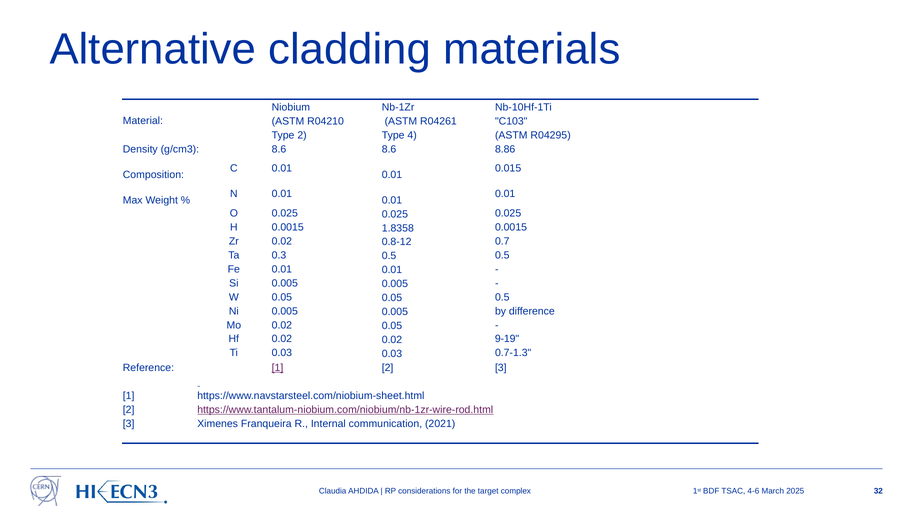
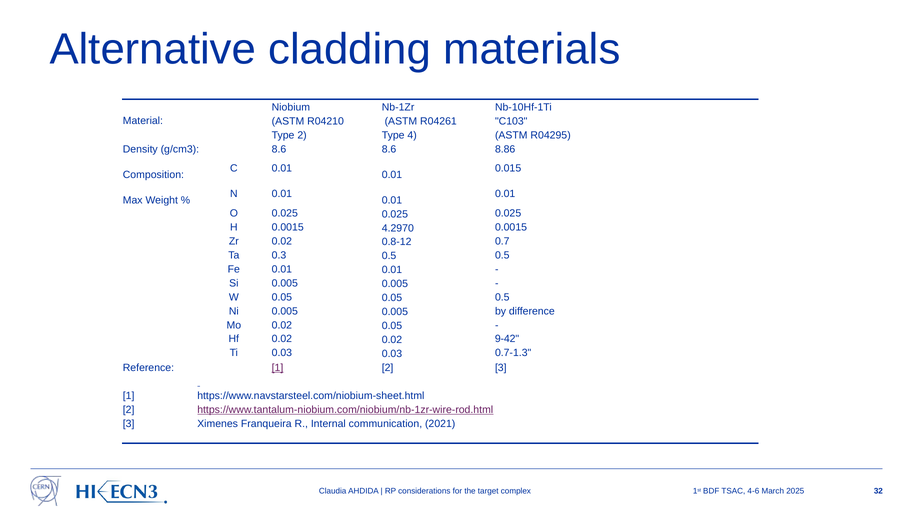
1.8358: 1.8358 -> 4.2970 (398, 228)
9-19: 9-19 -> 9-42 (507, 339)
